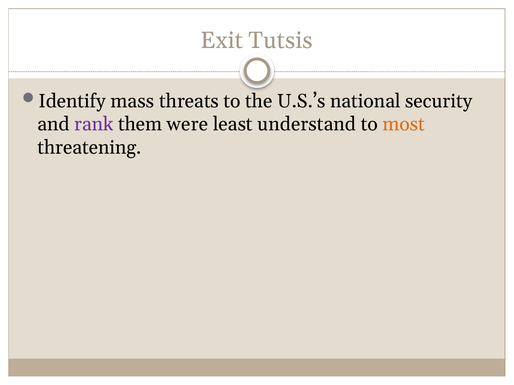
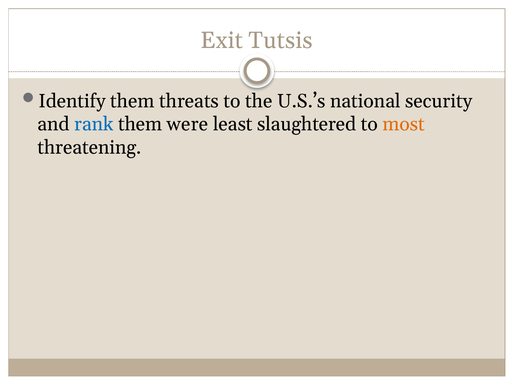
Identify mass: mass -> them (132, 101)
rank colour: purple -> blue (94, 124)
understand: understand -> slaughtered (307, 124)
